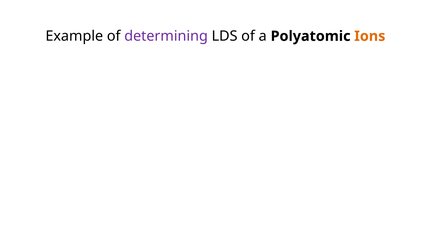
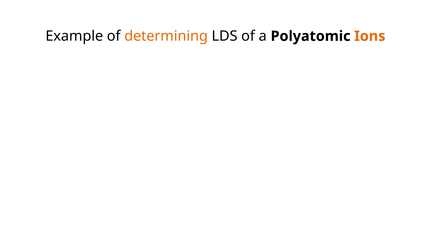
determining colour: purple -> orange (166, 36)
